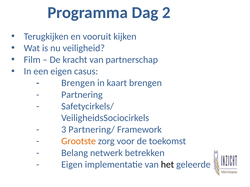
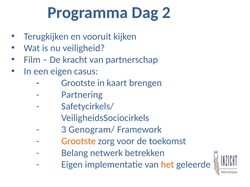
Brengen: Brengen -> Grootste (78, 83)
Partnering/: Partnering/ -> Genogram/ (92, 130)
het colour: black -> orange (167, 165)
